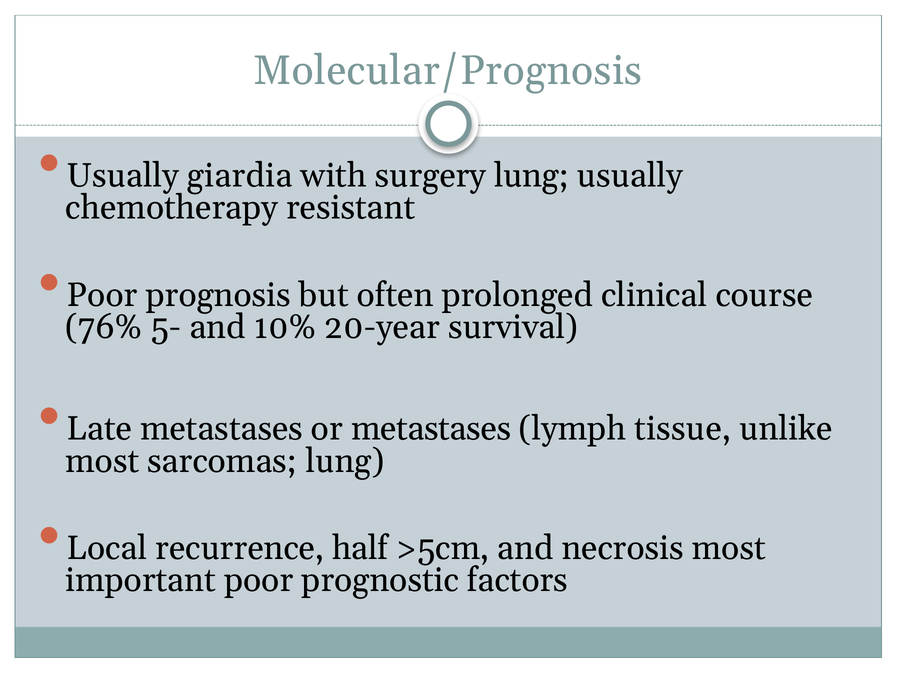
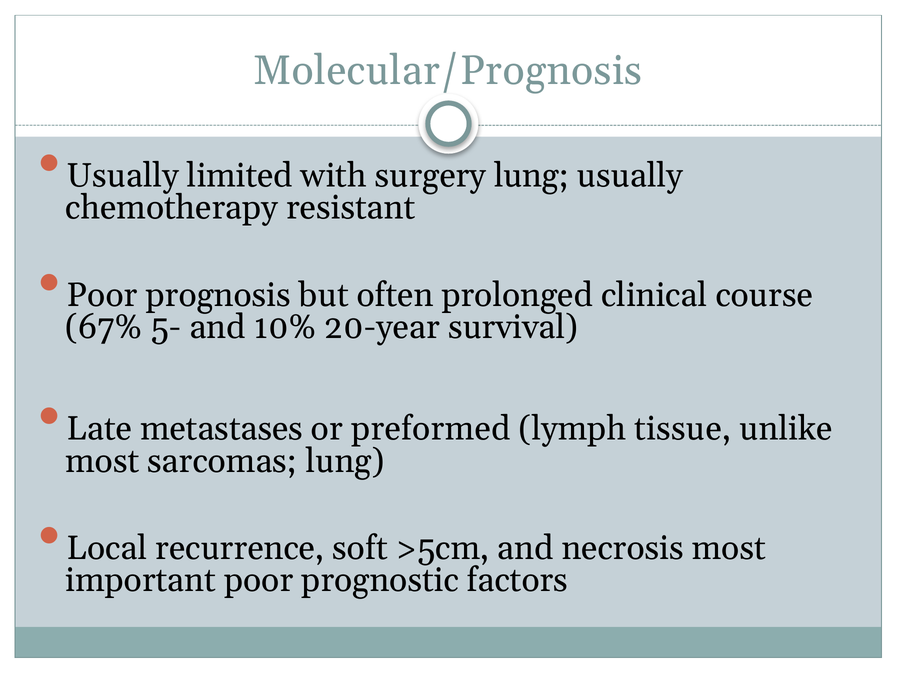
giardia: giardia -> limited (240, 175)
76%: 76% -> 67% (104, 327)
or metastases: metastases -> preformed (431, 428)
half: half -> soft (360, 548)
